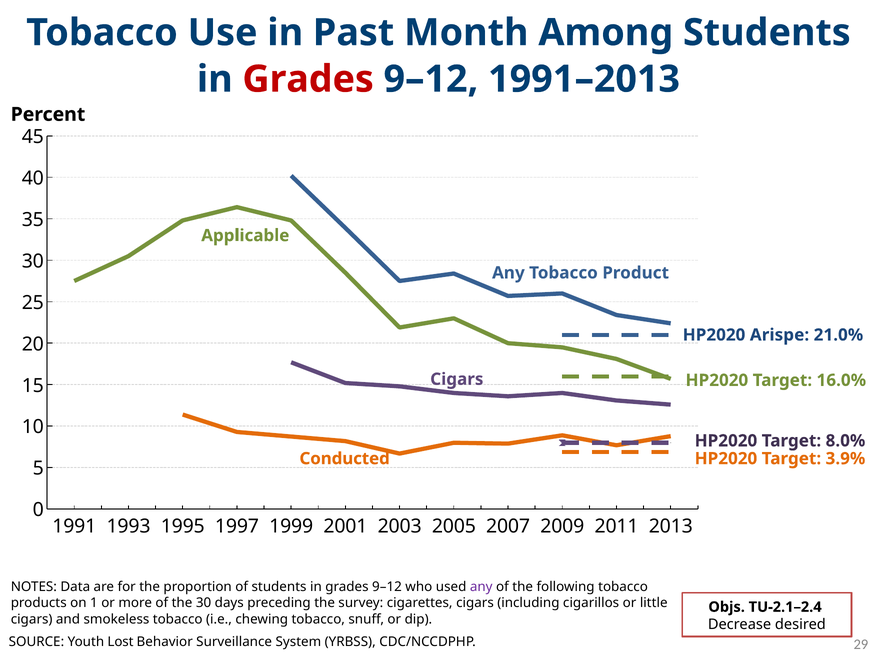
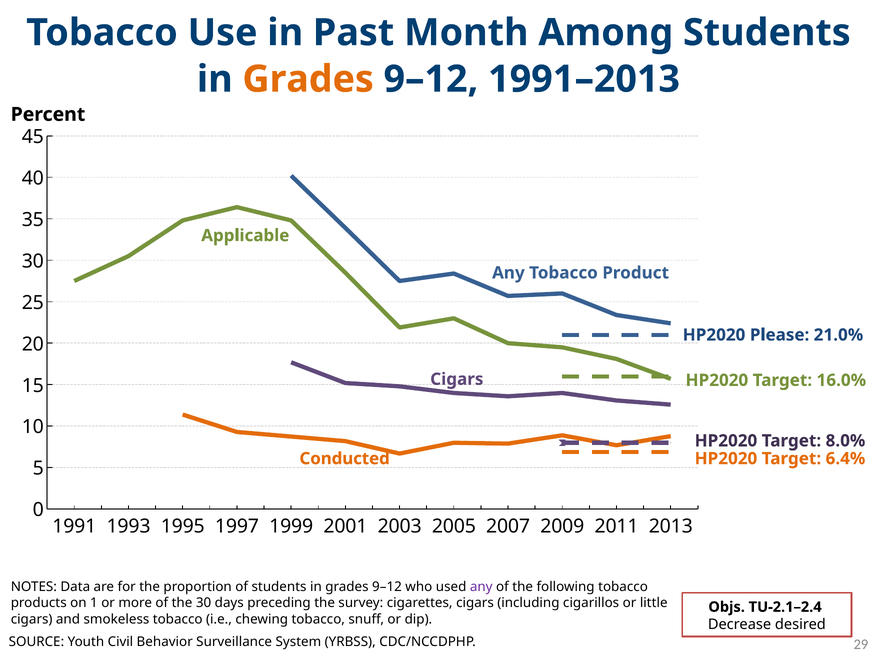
Grades colour: red -> orange (308, 79)
Arispe: Arispe -> Please (780, 335)
3.9%: 3.9% -> 6.4% (845, 458)
Lost: Lost -> Civil (120, 642)
